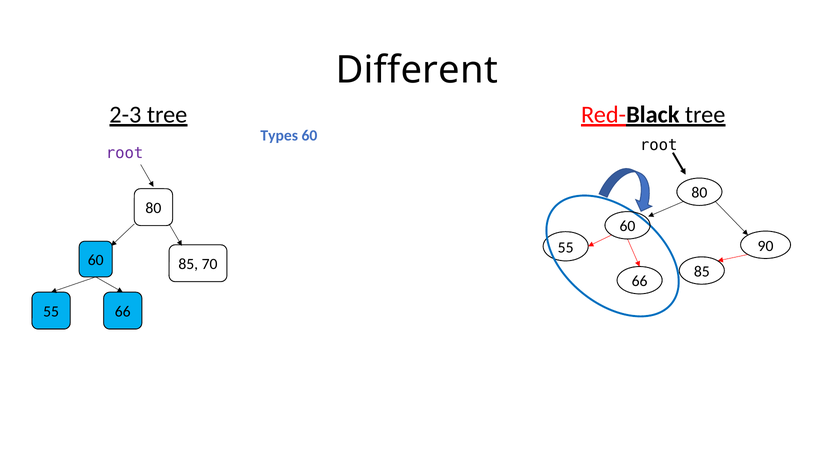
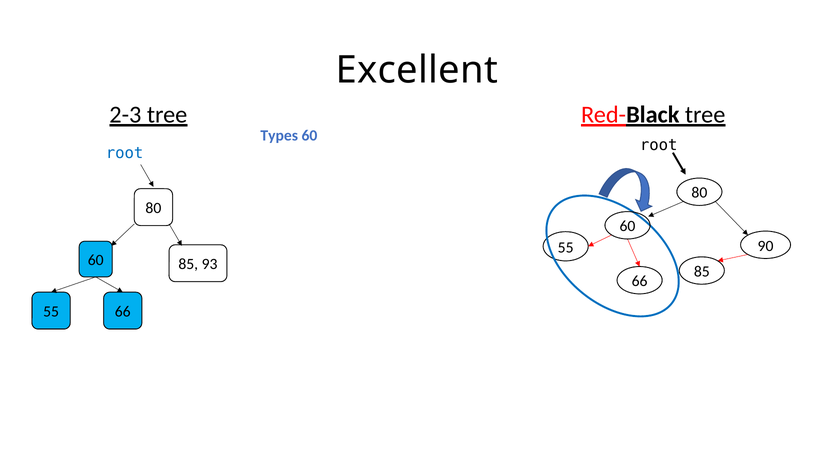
Different: Different -> Excellent (417, 70)
root colour: purple -> blue (125, 153)
70: 70 -> 93 (210, 264)
